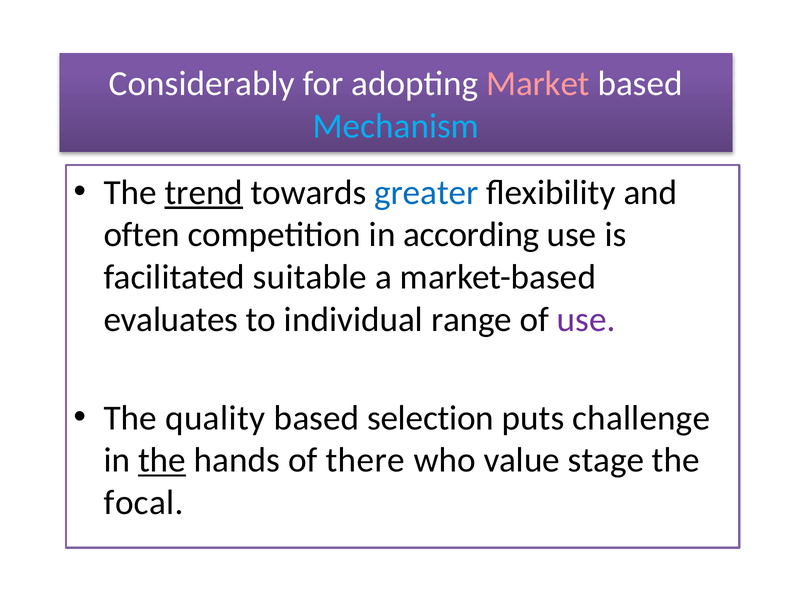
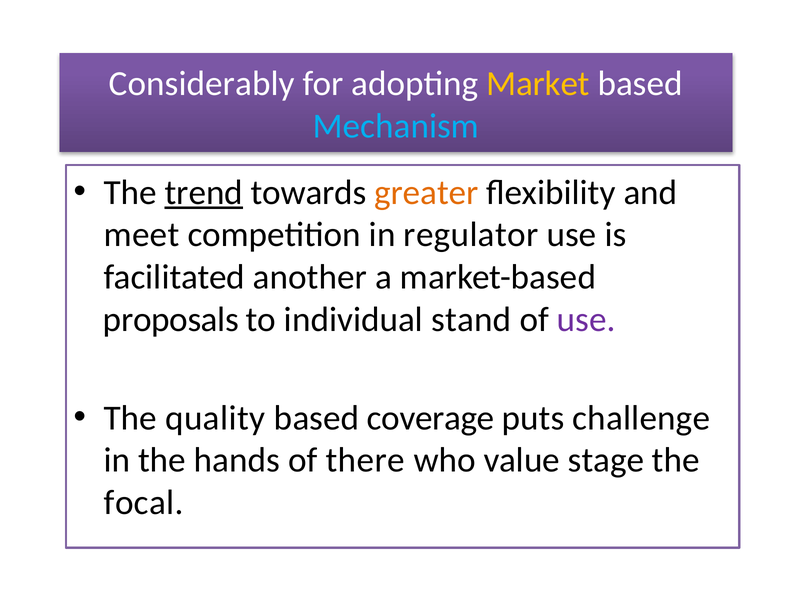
Market colour: pink -> yellow (538, 84)
greater colour: blue -> orange (426, 193)
often: often -> meet (141, 235)
according: according -> regulator (471, 235)
suitable: suitable -> another (310, 277)
evaluates: evaluates -> proposals (171, 319)
range: range -> stand (471, 319)
selection: selection -> coverage (431, 418)
the underline: present -> none (162, 460)
